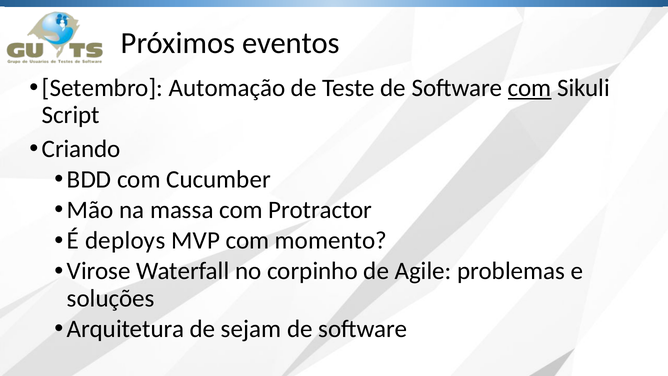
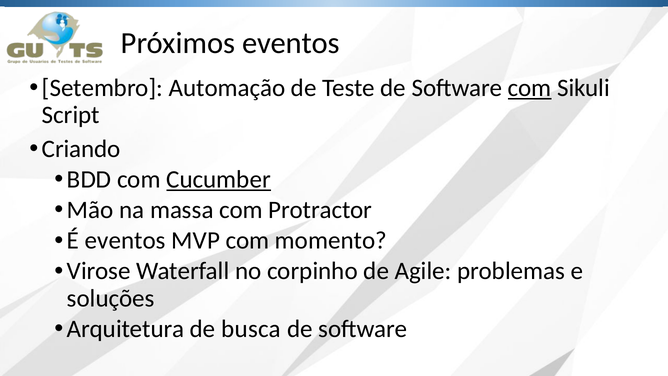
Cucumber underline: none -> present (219, 179)
É deploys: deploys -> eventos (125, 240)
sejam: sejam -> busca (251, 329)
